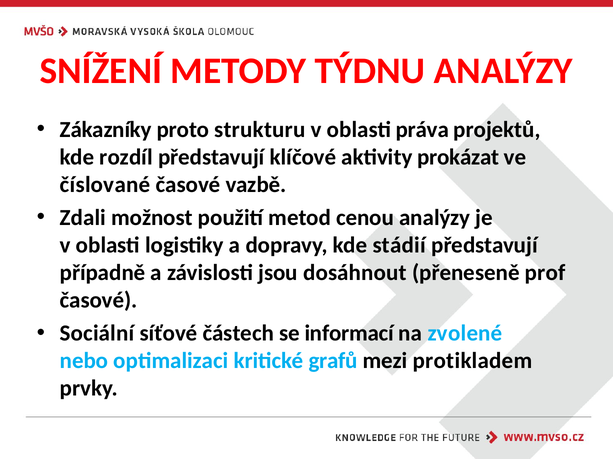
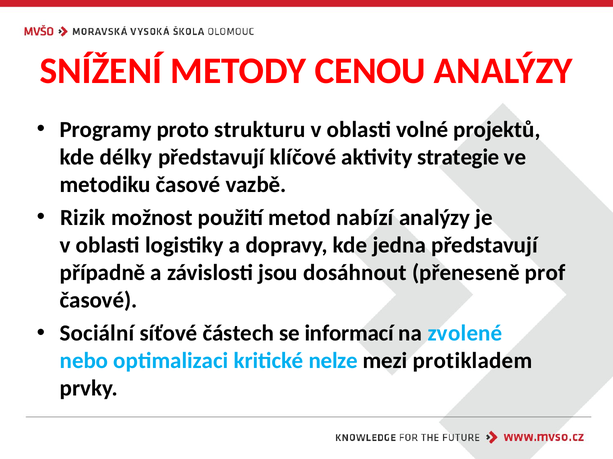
TÝDNU: TÝDNU -> CENOU (370, 71)
Zákazníky: Zákazníky -> Programy (106, 130)
práva: práva -> volné (422, 130)
rozdíl: rozdíl -> délky (126, 157)
prokázat: prokázat -> strategie (458, 157)
číslované: číslované -> metodiku (105, 185)
Zdali: Zdali -> Rizik (83, 218)
cenou: cenou -> nabízí (365, 218)
stádií: stádií -> jedna (399, 246)
grafů: grafů -> nelze (333, 361)
